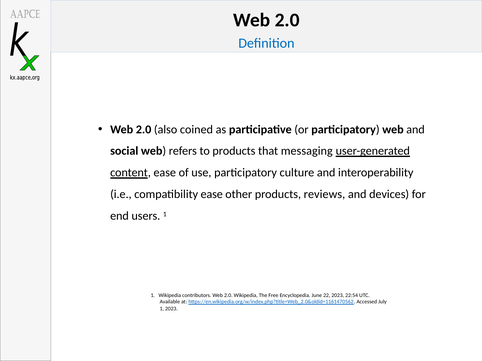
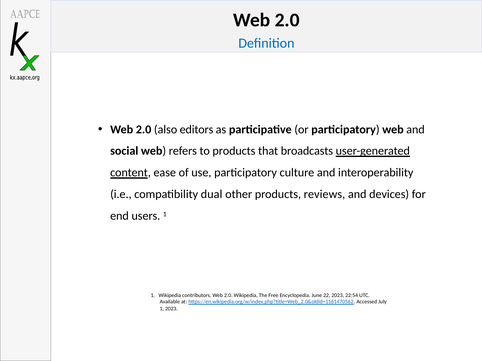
coined: coined -> editors (197, 130)
messaging: messaging -> broadcasts (307, 151)
compatibility ease: ease -> dual (212, 195)
